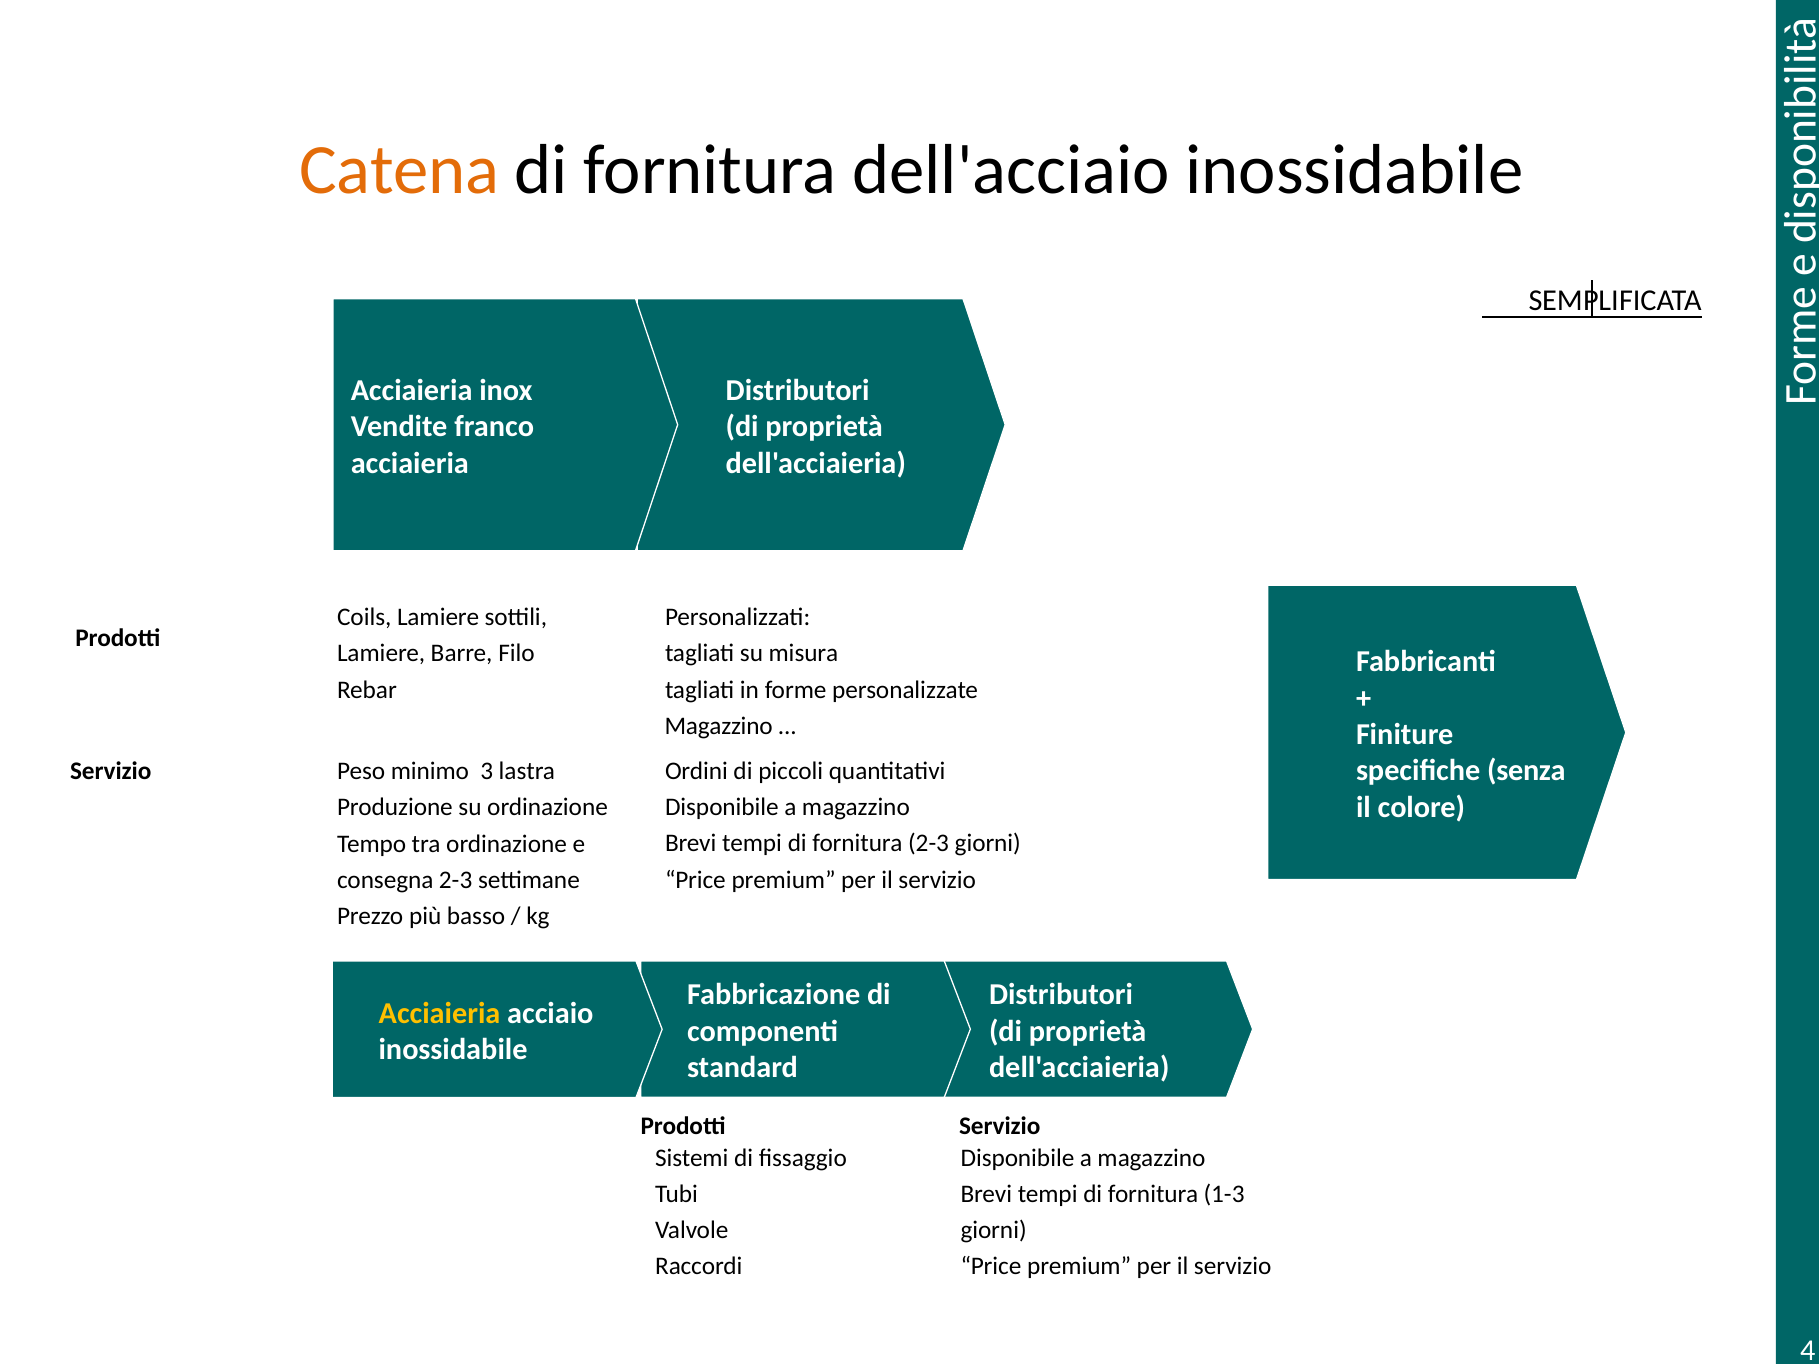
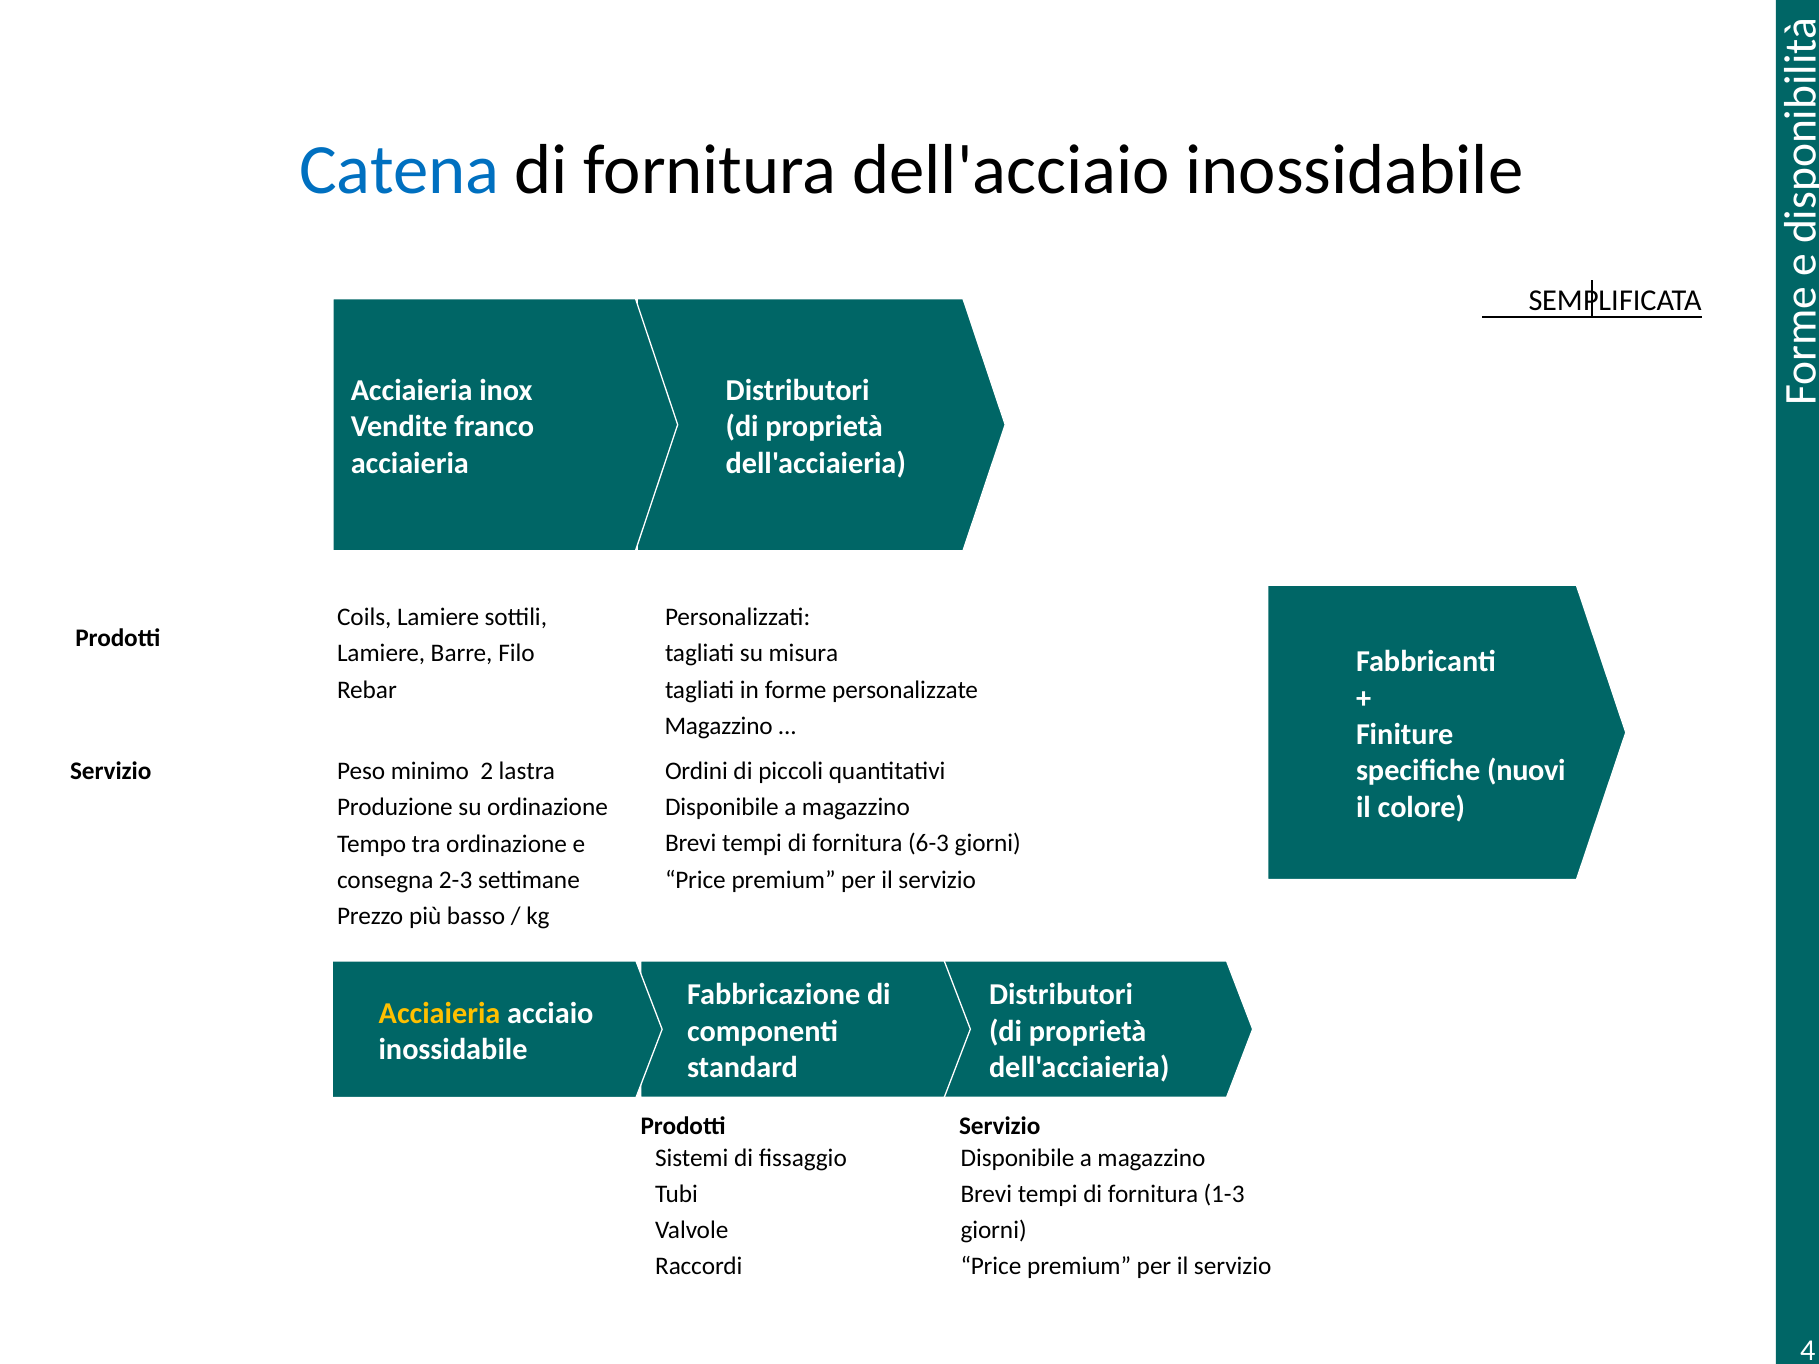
Catena colour: orange -> blue (399, 170)
senza: senza -> nuovi (1526, 771)
3: 3 -> 2 (487, 771)
fornitura 2-3: 2-3 -> 6-3 (929, 844)
